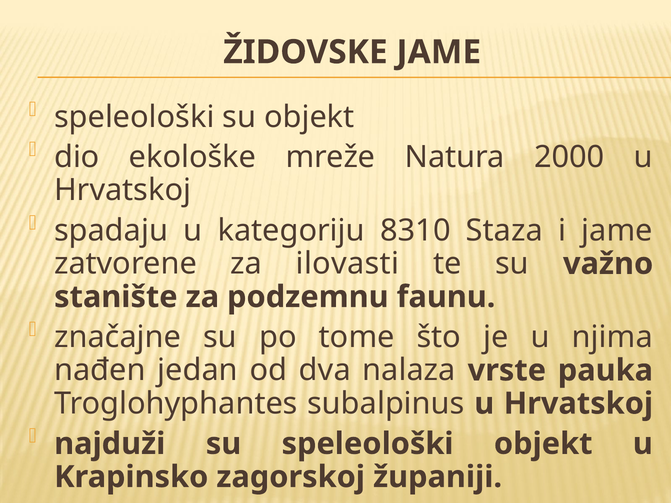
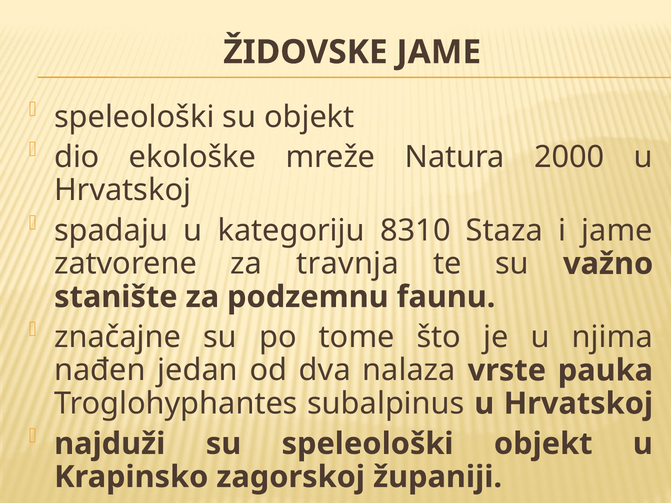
ilovasti: ilovasti -> travnja (348, 264)
